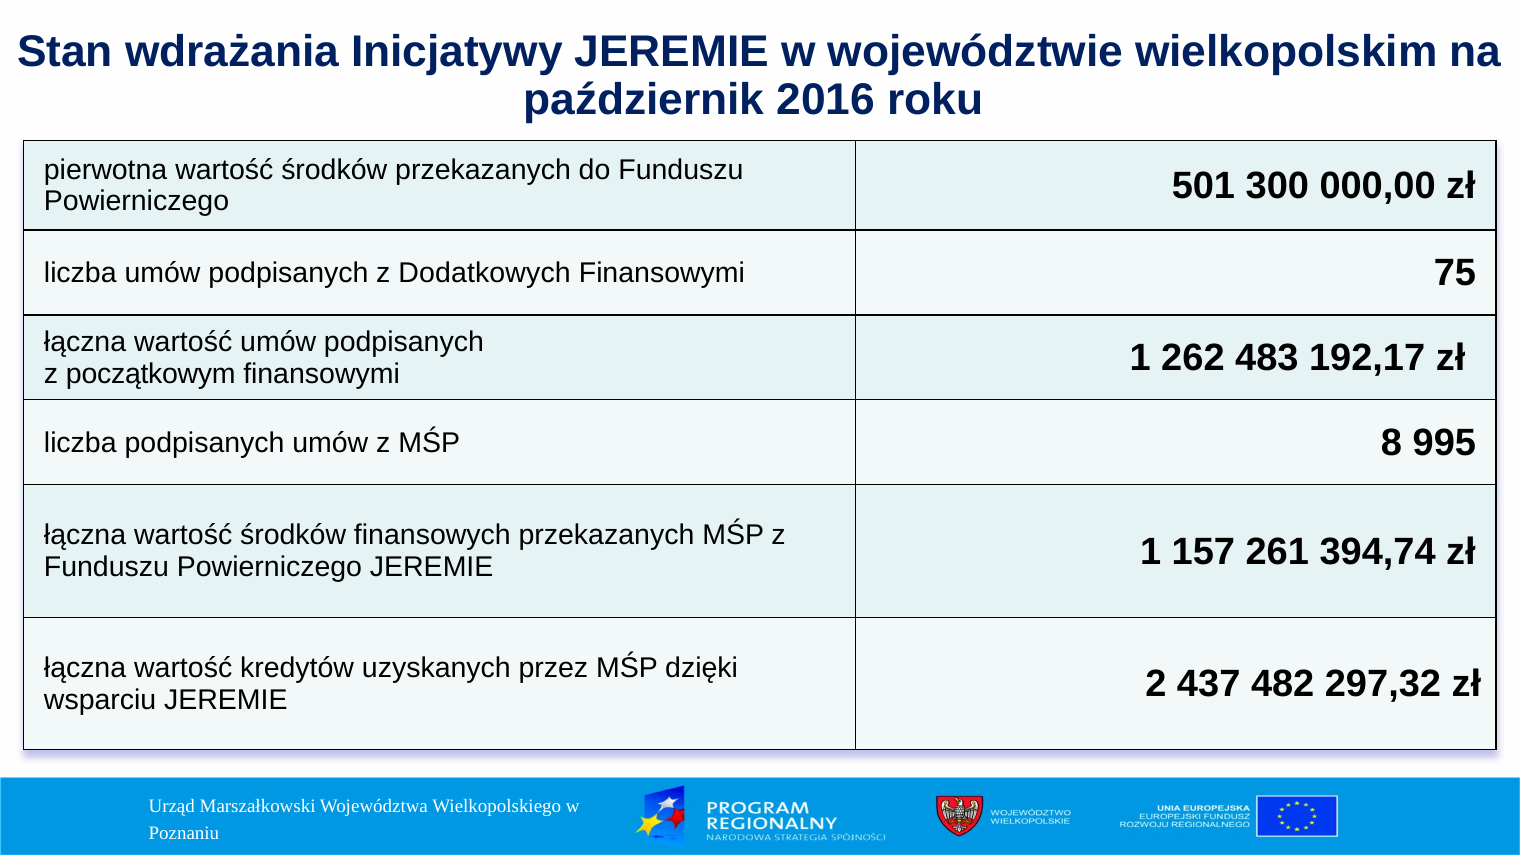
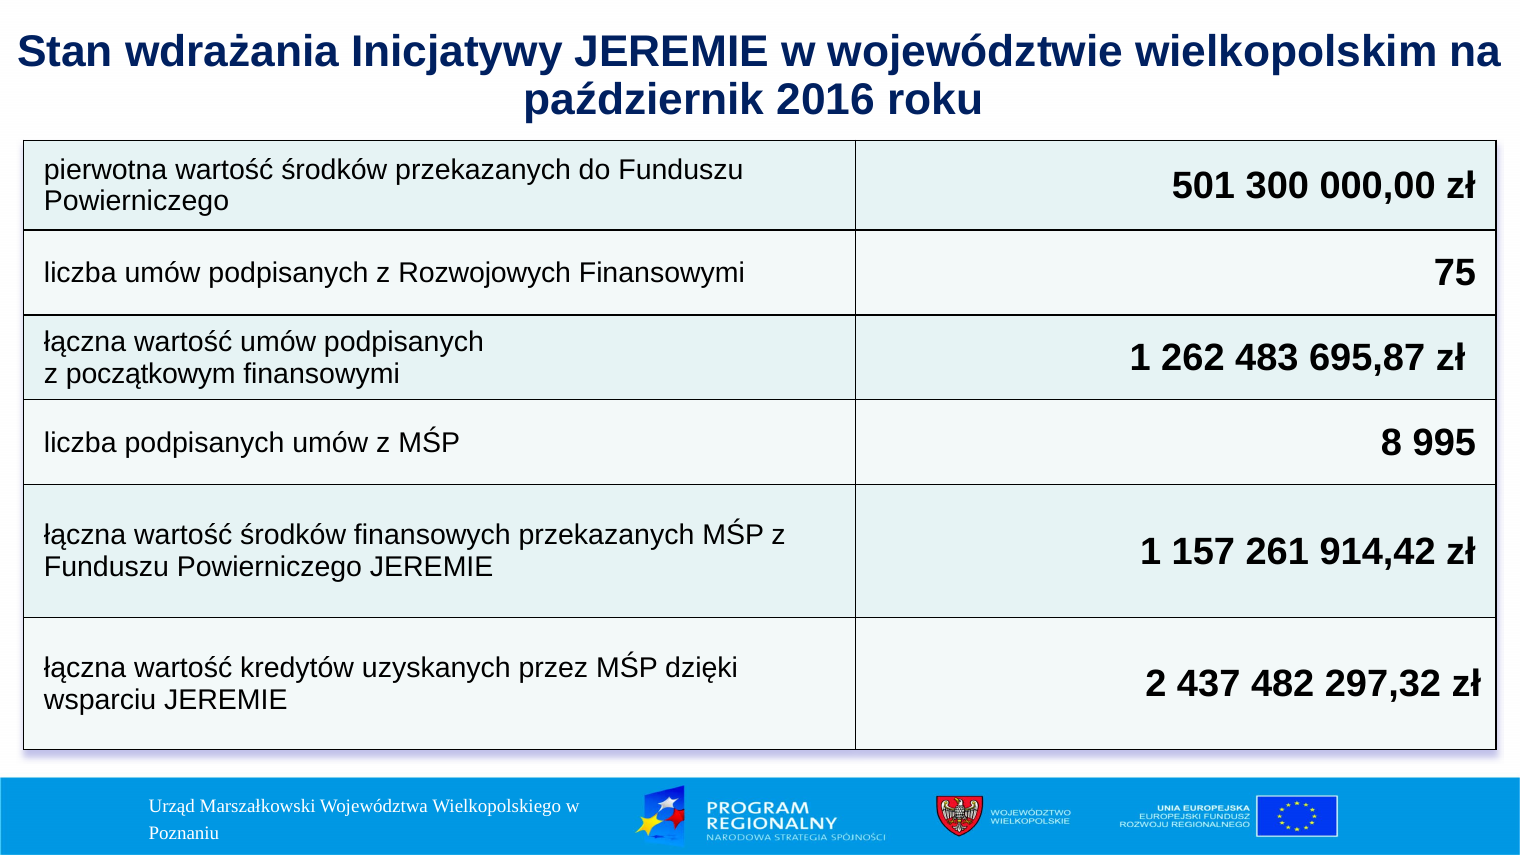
Dodatkowych: Dodatkowych -> Rozwojowych (485, 273)
192,17: 192,17 -> 695,87 (1367, 358)
394,74: 394,74 -> 914,42 (1378, 552)
